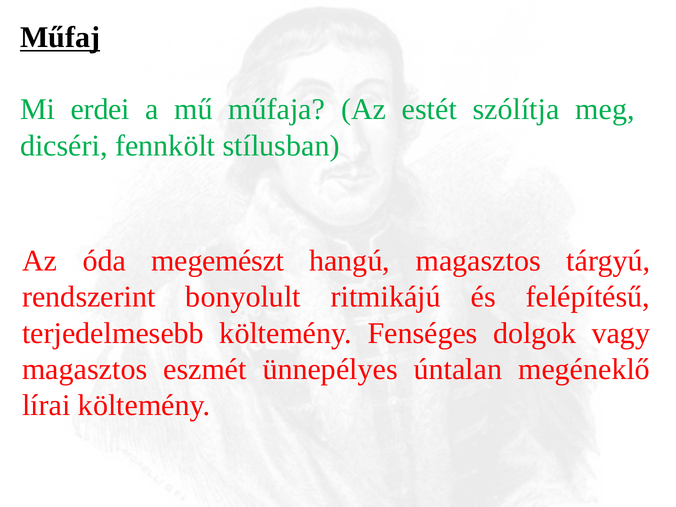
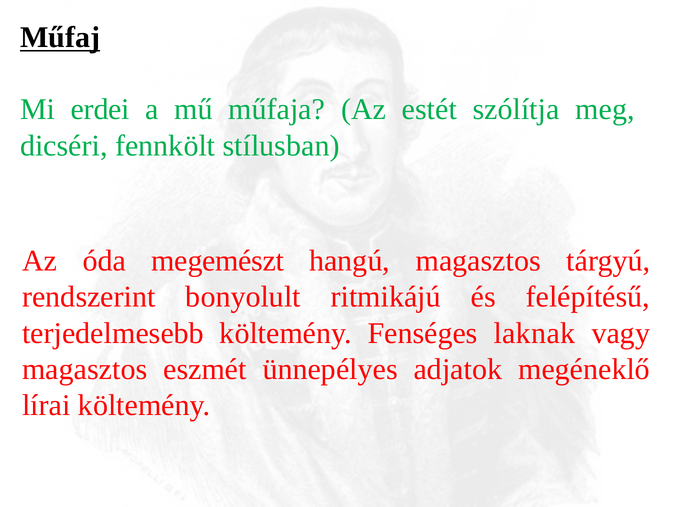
dolgok: dolgok -> laknak (534, 333)
úntalan: úntalan -> adjatok (458, 369)
